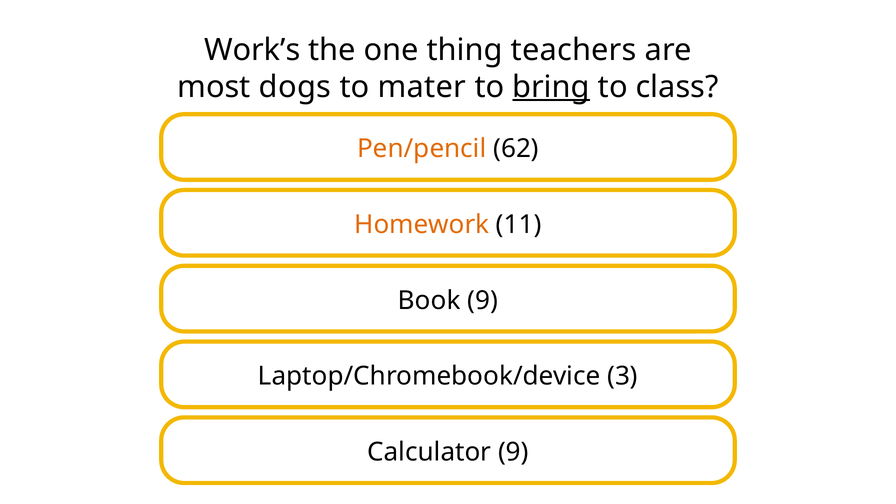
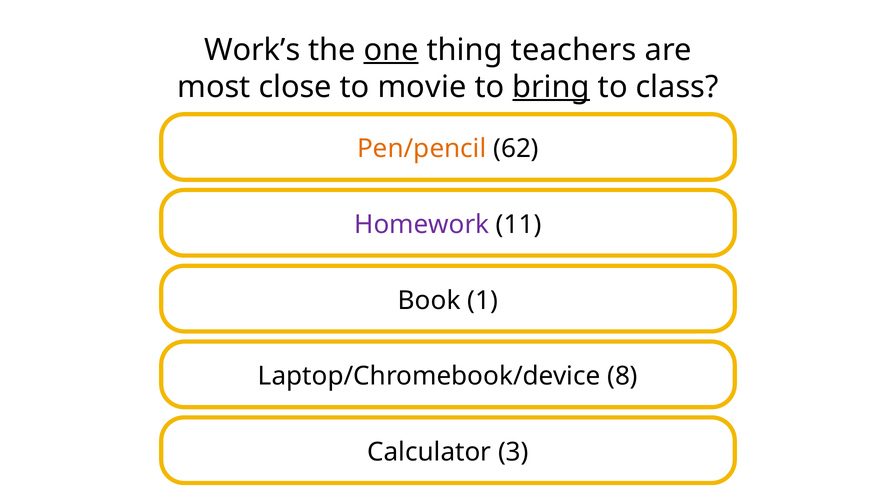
one underline: none -> present (391, 50)
dogs: dogs -> close (295, 87)
mater: mater -> movie (422, 87)
Homework colour: orange -> purple (422, 225)
Book 9: 9 -> 1 (483, 300)
3: 3 -> 8 (622, 376)
Calculator 9: 9 -> 3 (513, 452)
